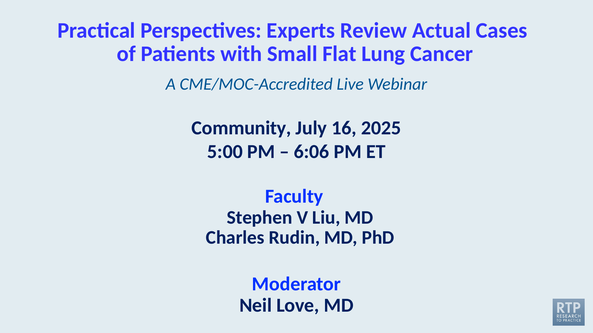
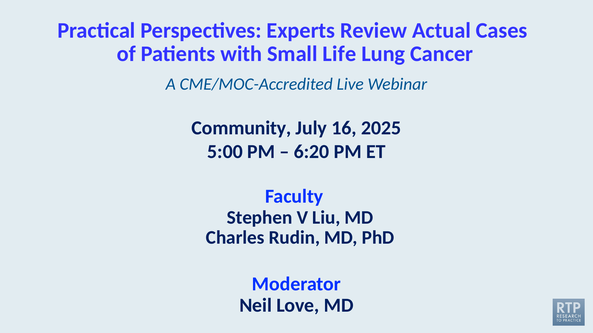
Flat: Flat -> Life (339, 54)
6:06: 6:06 -> 6:20 (312, 152)
